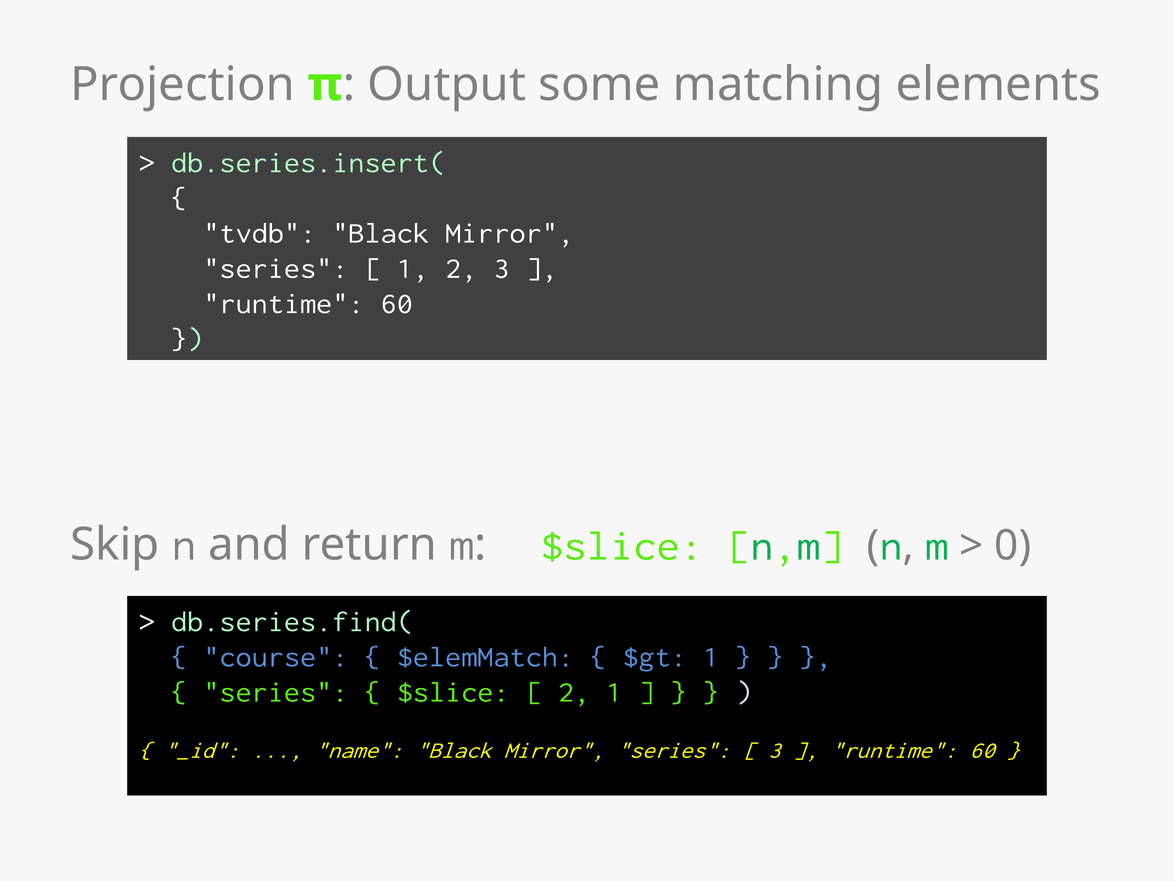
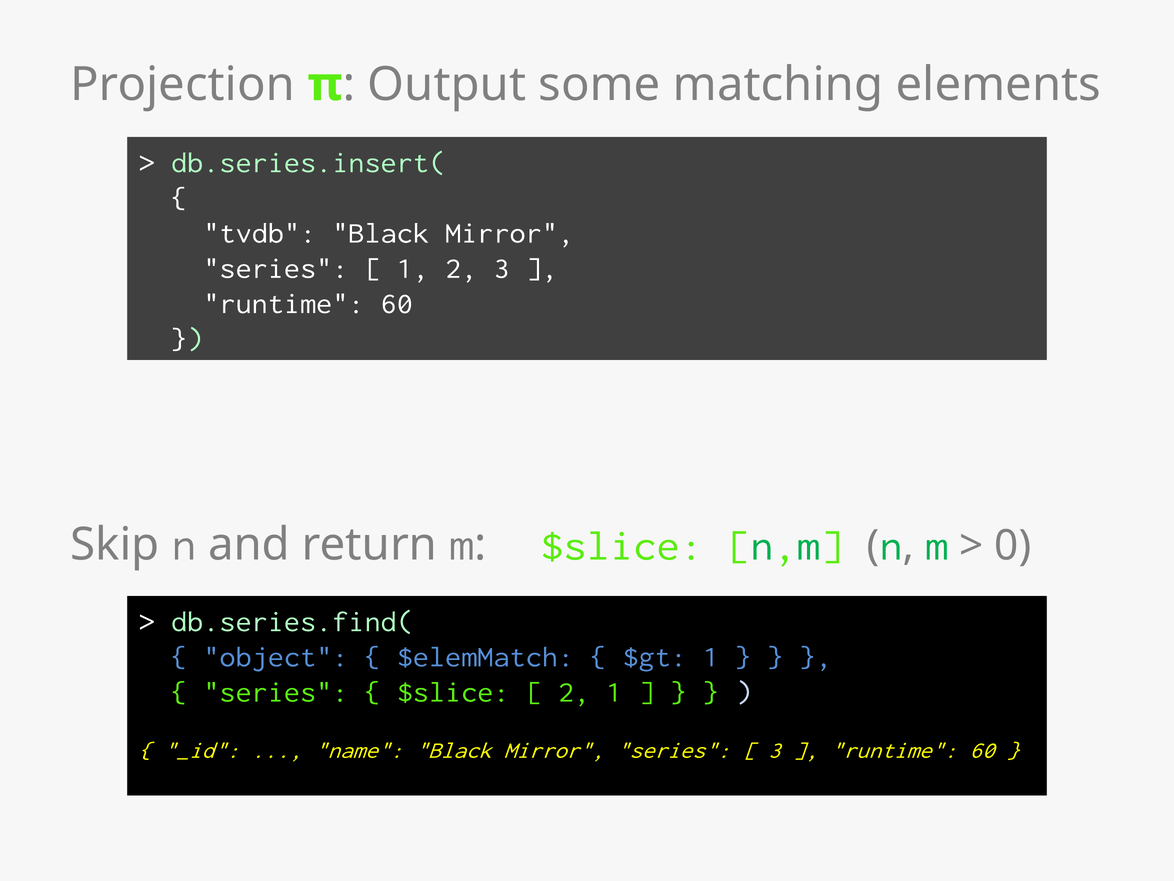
course: course -> object (276, 656)
